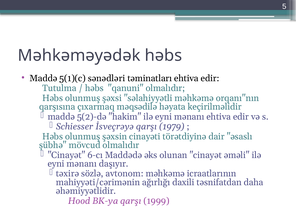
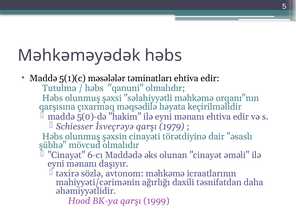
sənədləri: sənədləri -> məsələlər (107, 78)
5(2)-də: 5(2)-də -> 5(0)-də (92, 117)
